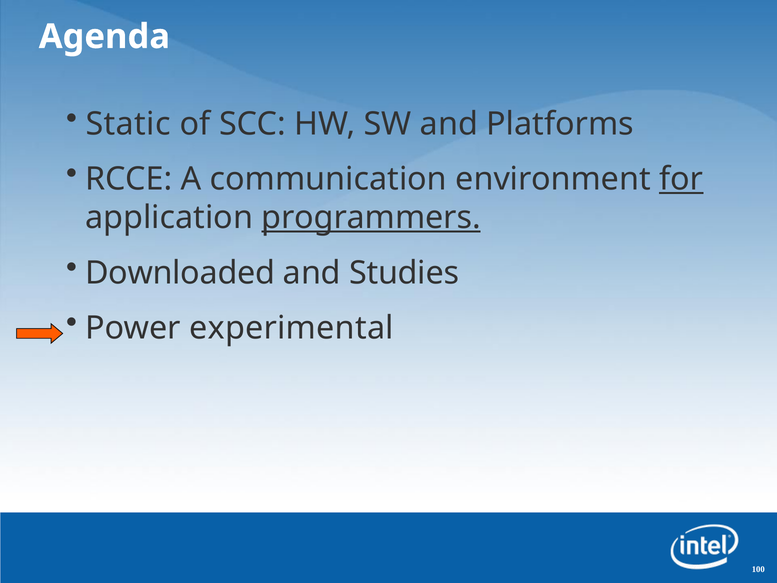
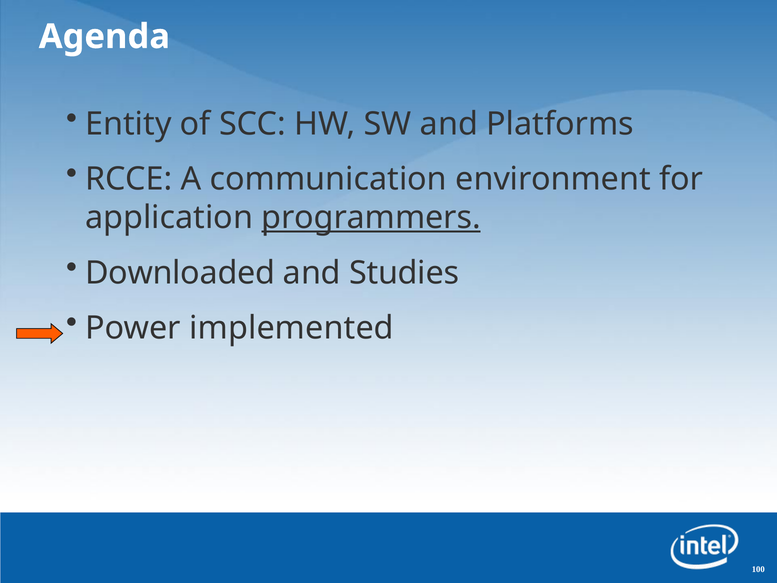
Static: Static -> Entity (128, 124)
for underline: present -> none (681, 179)
experimental: experimental -> implemented (292, 328)
